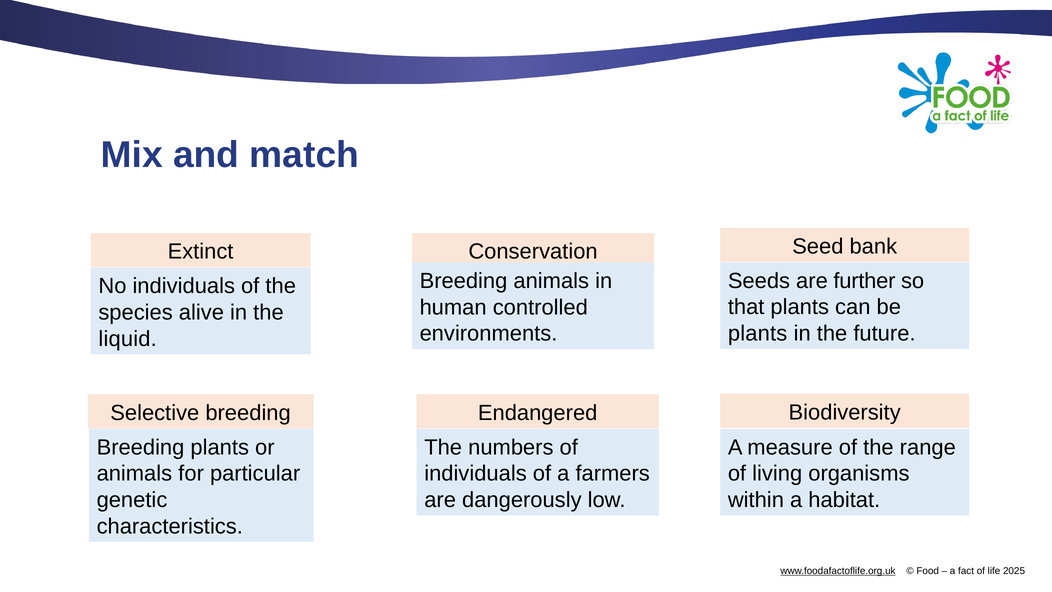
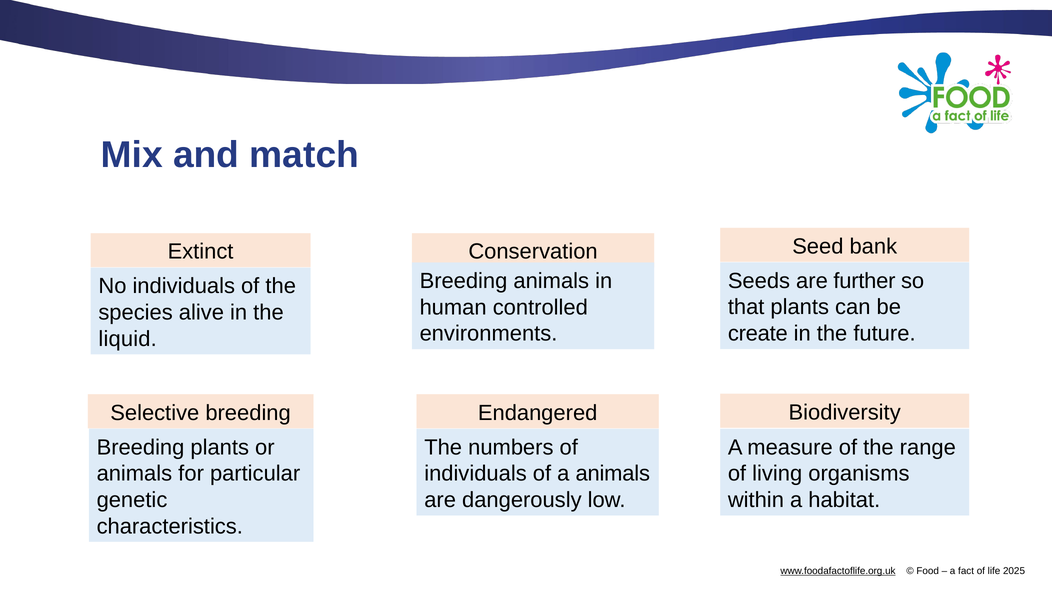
plants: plants -> create (758, 333)
a farmers: farmers -> animals (613, 473)
